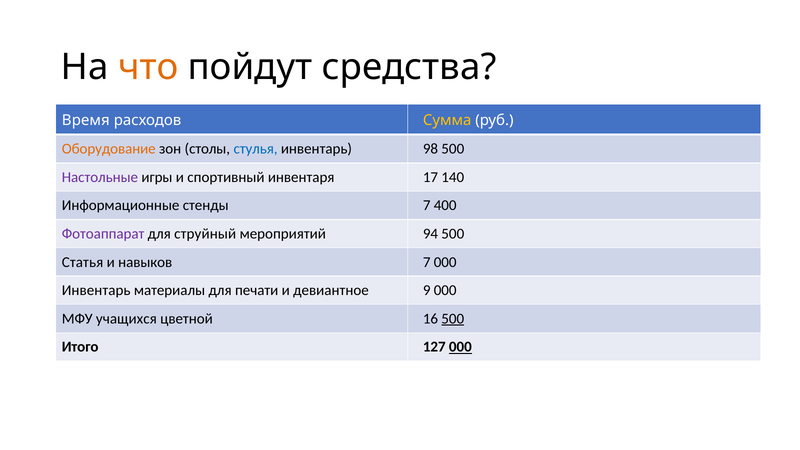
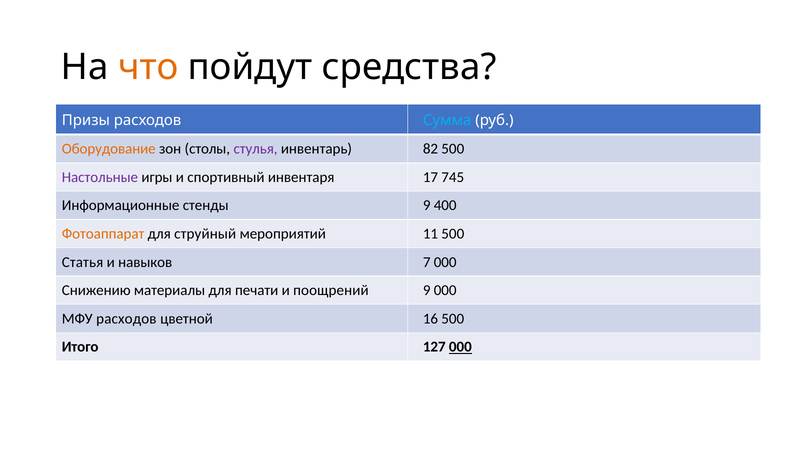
Время: Время -> Призы (86, 120)
Сумма colour: yellow -> light blue (447, 120)
стулья colour: blue -> purple (256, 149)
98: 98 -> 82 (430, 149)
140: 140 -> 745 (453, 177)
стенды 7: 7 -> 9 (427, 206)
Фотоаппарат colour: purple -> orange (103, 234)
94: 94 -> 11 (430, 234)
Инвентарь: Инвентарь -> Снижению (96, 290)
девиантное: девиантное -> поощрений (331, 290)
МФУ учащихся: учащихся -> расходов (126, 319)
500 underline: present -> none (453, 319)
